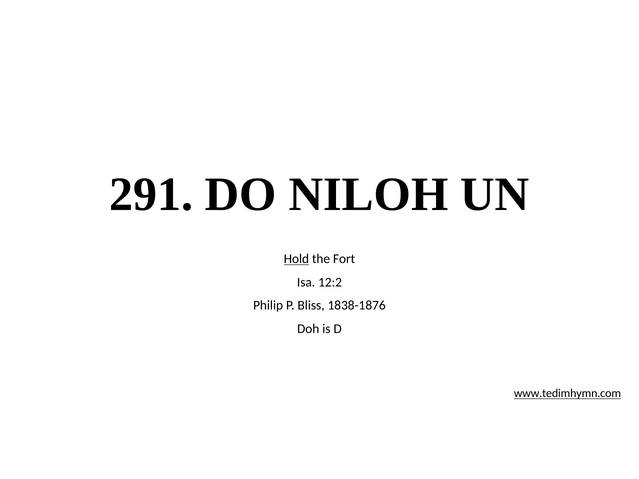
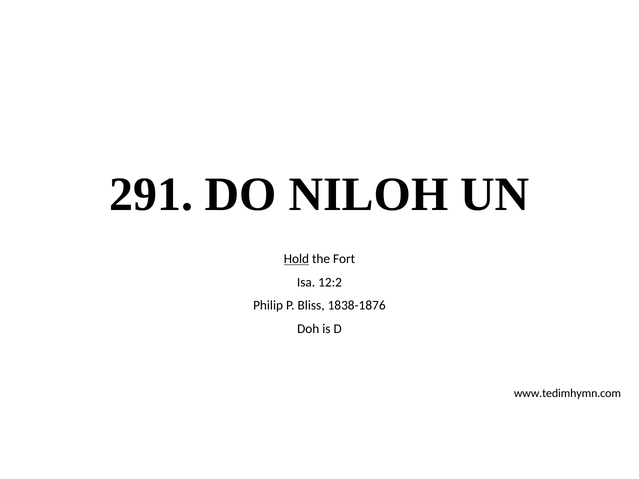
www.tedimhymn.com underline: present -> none (567, 394)
